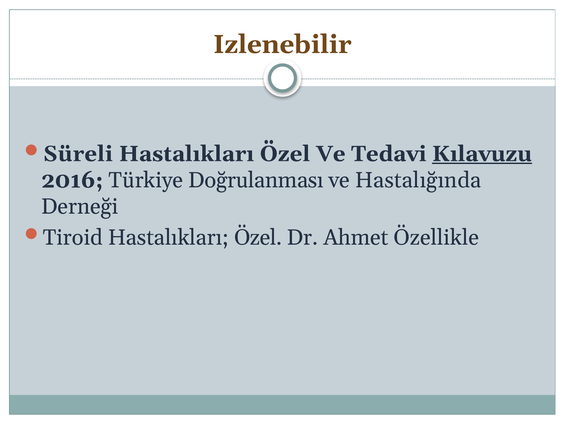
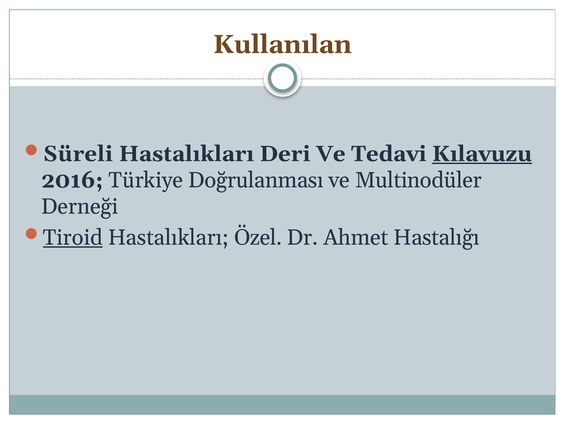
Izlenebilir: Izlenebilir -> Kullanılan (282, 44)
Özel: Özel -> Deri (285, 154)
Hastalığında: Hastalığında -> Multinodüler (418, 180)
Tiroid underline: none -> present (73, 237)
Özellikle: Özellikle -> Hastalığı (437, 237)
